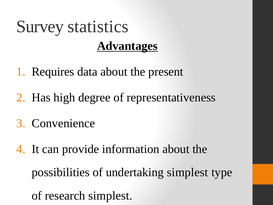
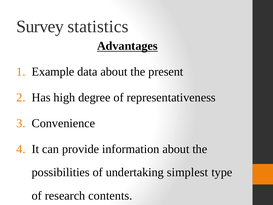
Requires: Requires -> Example (53, 72)
research simplest: simplest -> contents (110, 195)
